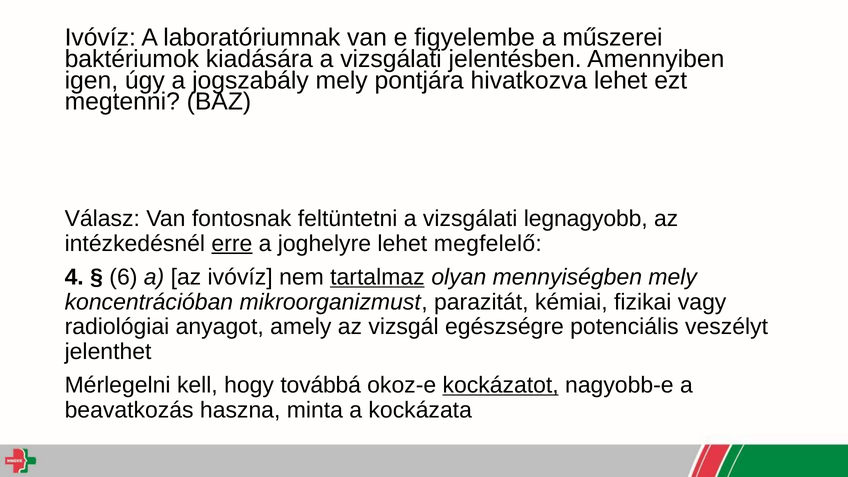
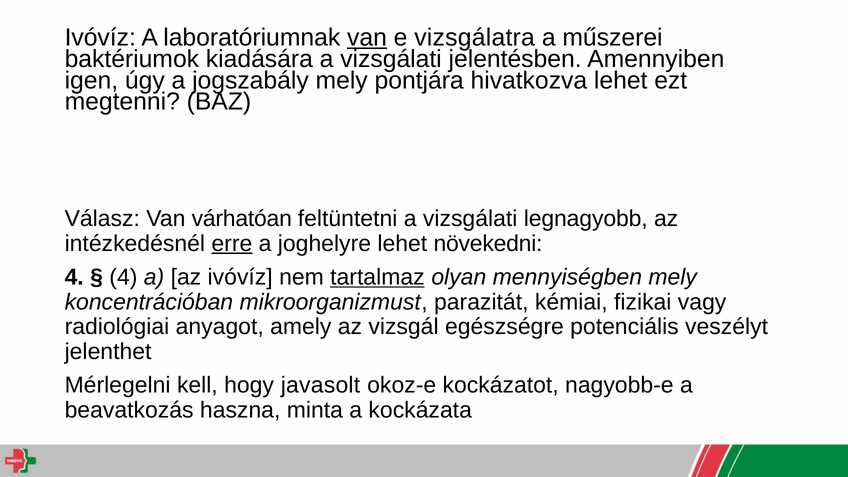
van underline: none -> present (367, 38)
figyelembe: figyelembe -> vizsgálatra (475, 38)
fontosnak: fontosnak -> várhatóan (242, 219)
megfelelő: megfelelő -> növekedni (488, 244)
6: 6 -> 4 (123, 277)
továbbá: továbbá -> javasolt (320, 385)
kockázatot underline: present -> none (501, 385)
